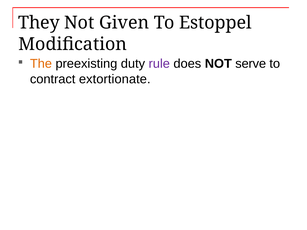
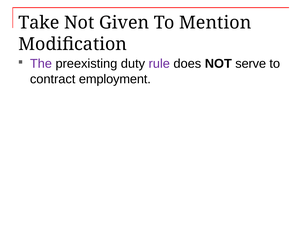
They: They -> Take (39, 23)
Estoppel: Estoppel -> Mention (215, 23)
The colour: orange -> purple (41, 64)
extortionate: extortionate -> employment (115, 79)
